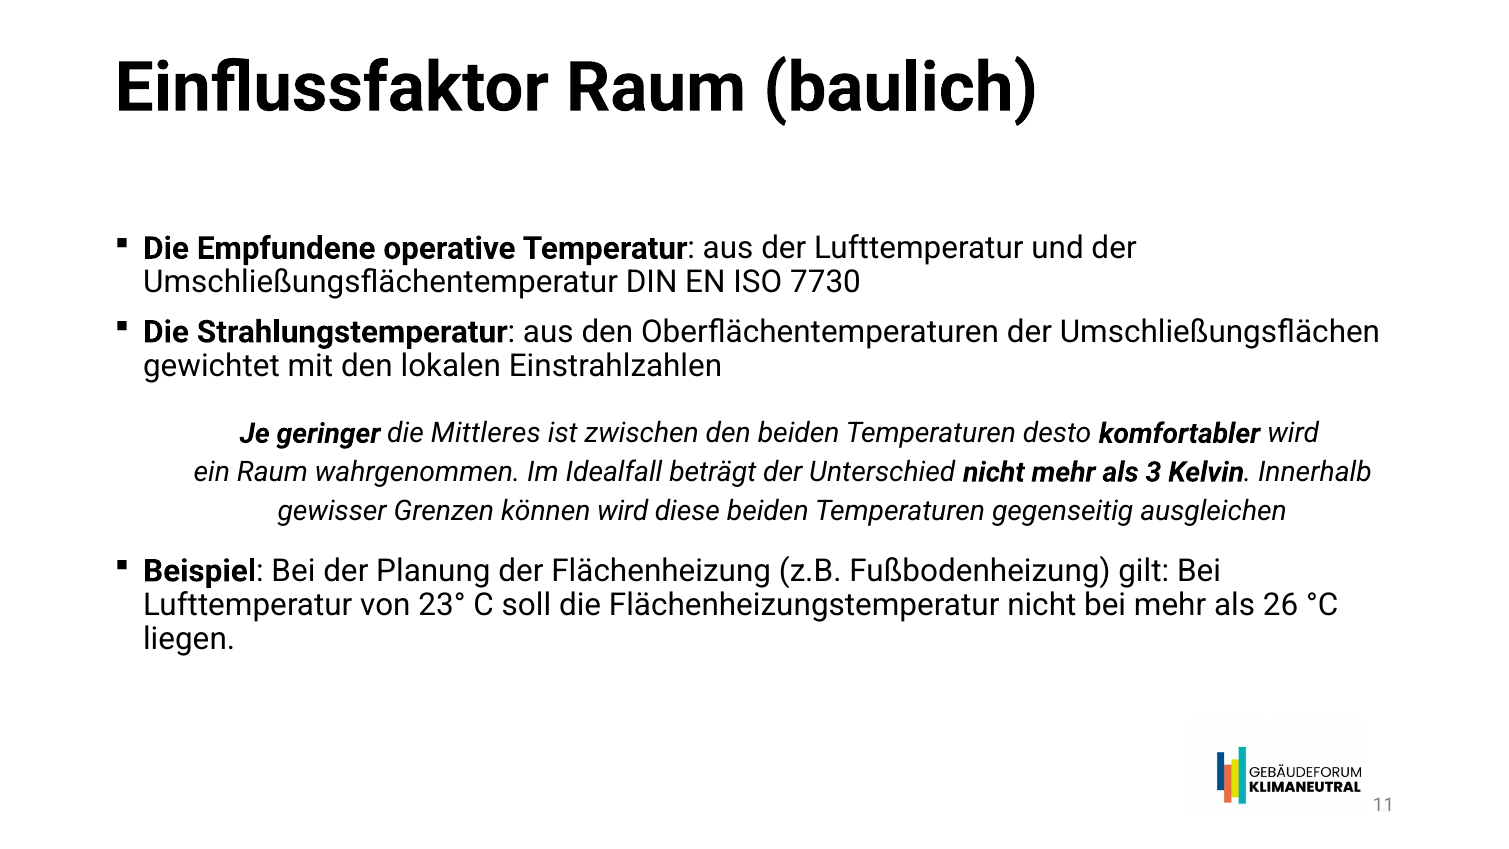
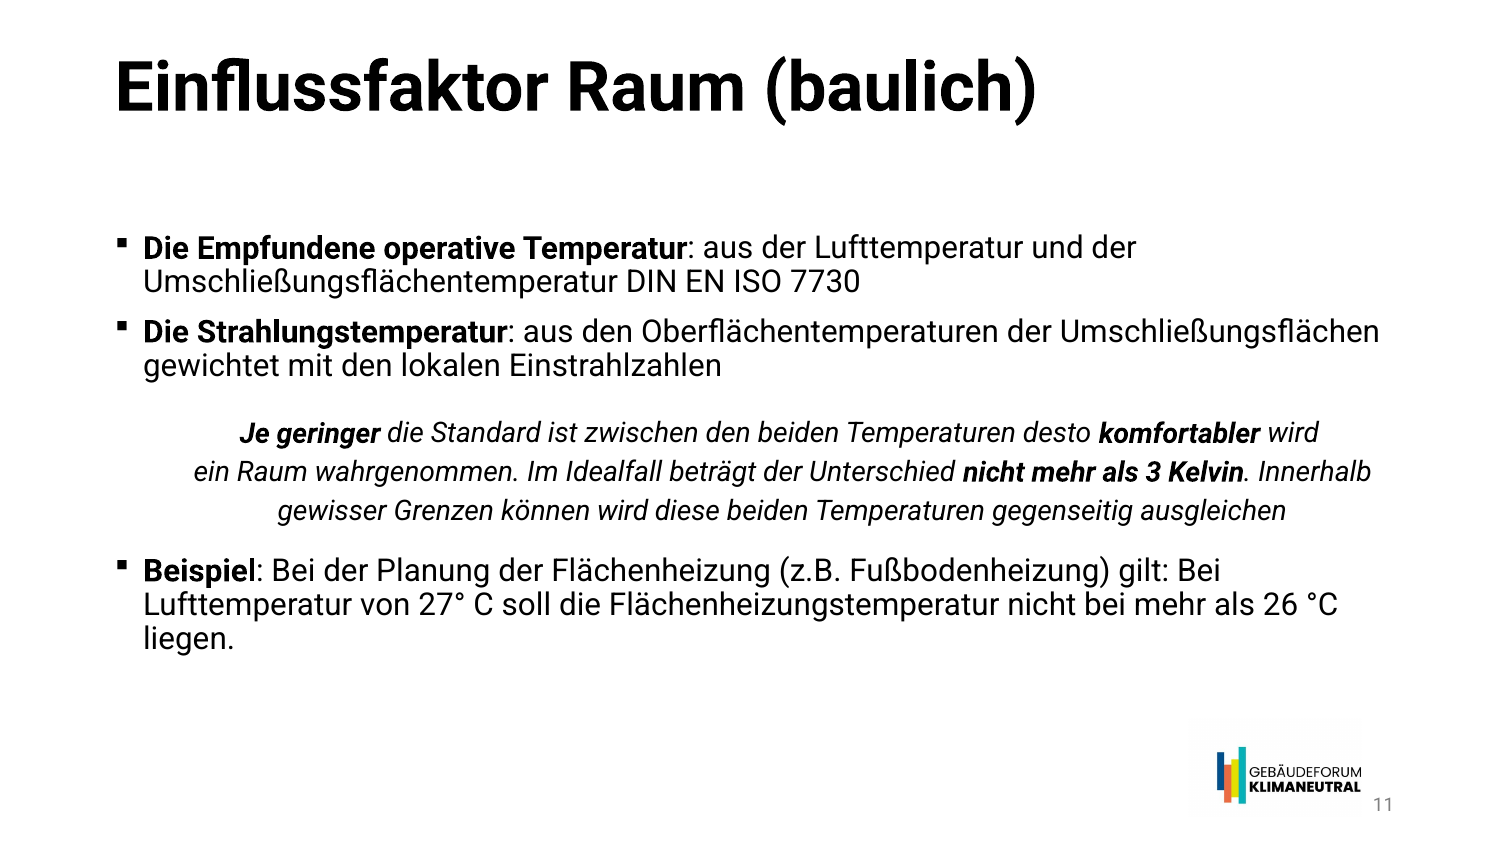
Mittleres: Mittleres -> Standard (486, 433)
23°: 23° -> 27° (442, 605)
